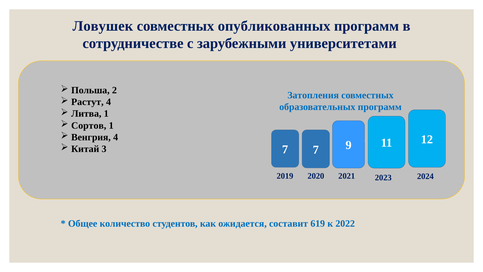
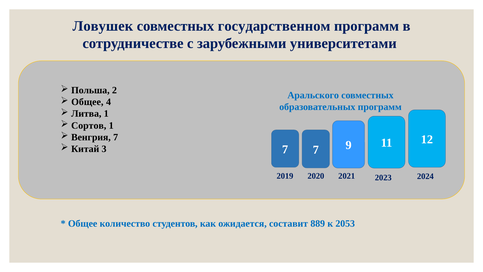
опубликованных: опубликованных -> государственном (274, 26)
Затопления: Затопления -> Аральского (313, 95)
Растут: Растут -> Общее (87, 102)
Венгрия 4: 4 -> 7 (116, 137)
619: 619 -> 889 (318, 223)
2022: 2022 -> 2053 (345, 223)
